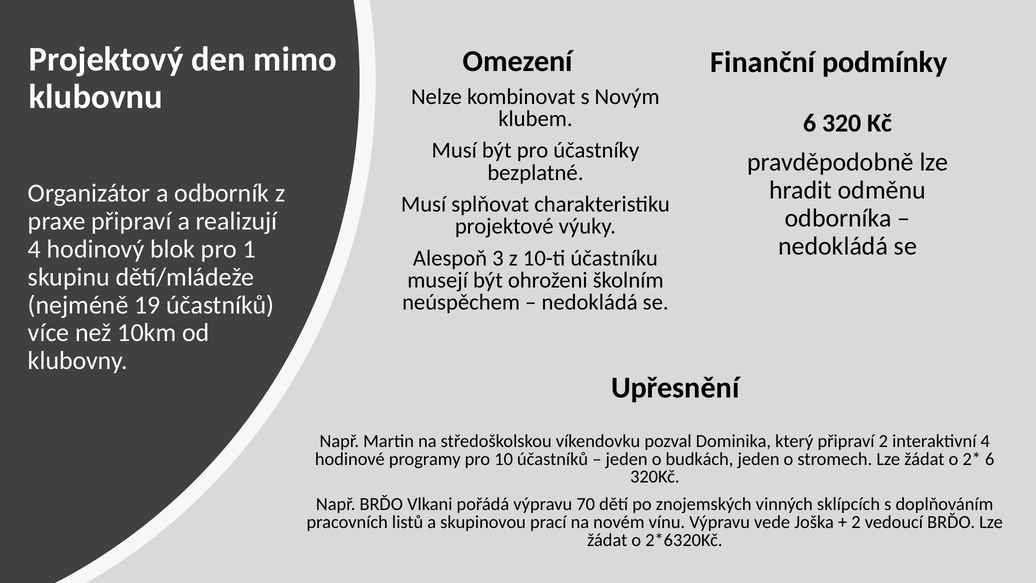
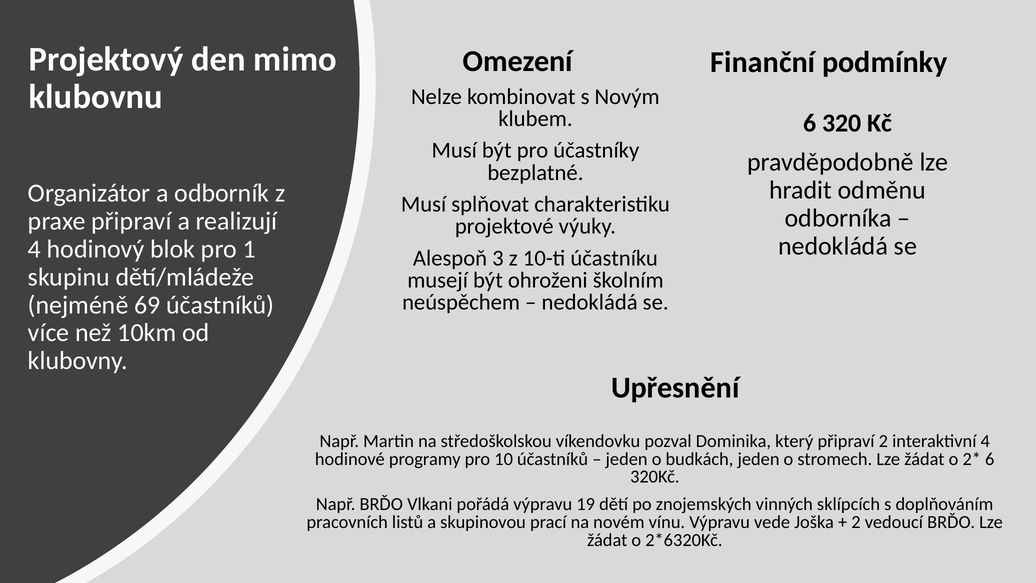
19: 19 -> 69 (147, 305)
70: 70 -> 19 (586, 504)
